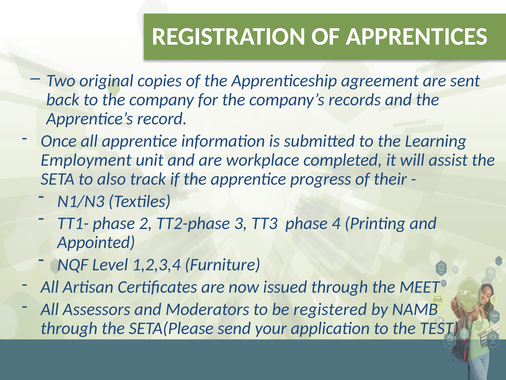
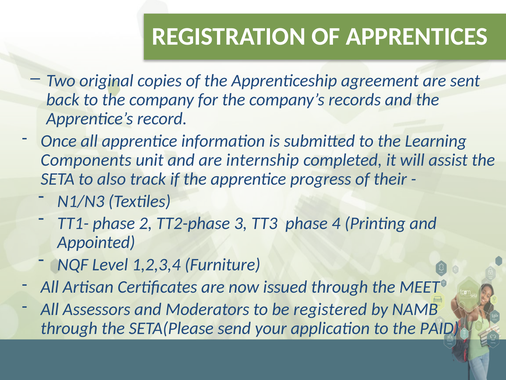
Employment: Employment -> Components (86, 160)
workplace: workplace -> internship (263, 160)
TEST: TEST -> PAID (439, 328)
